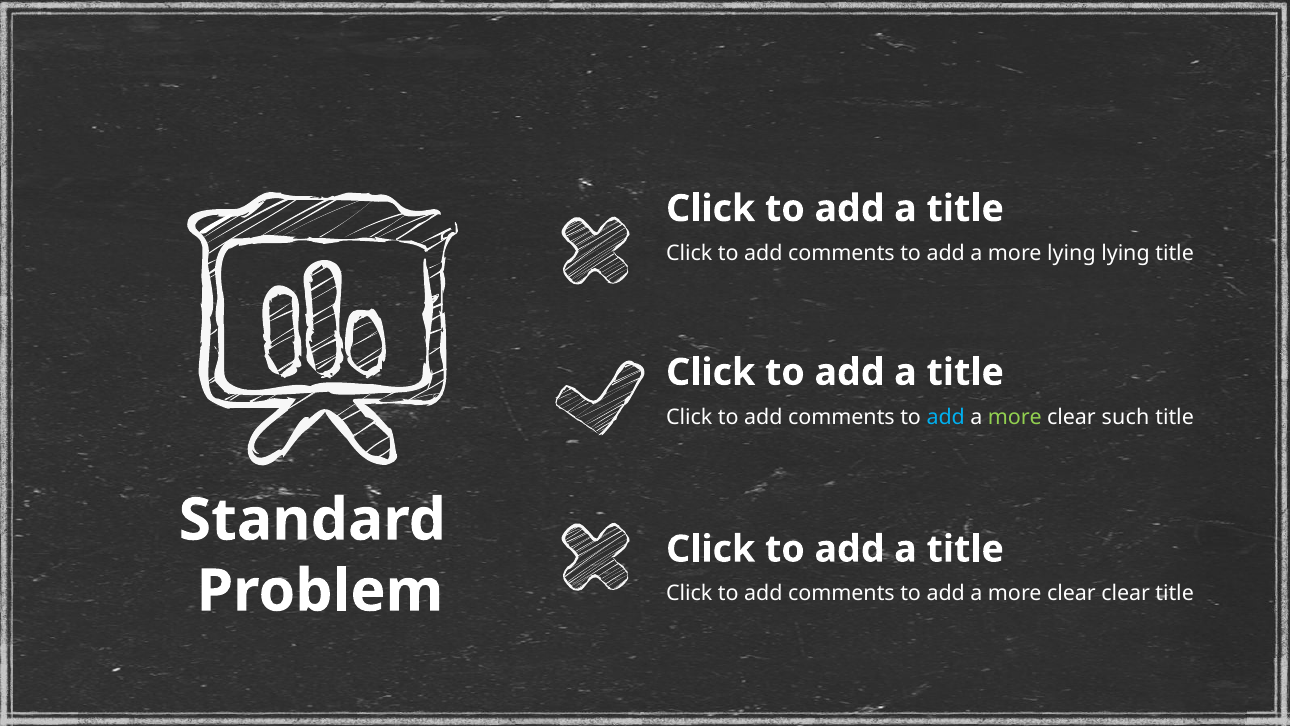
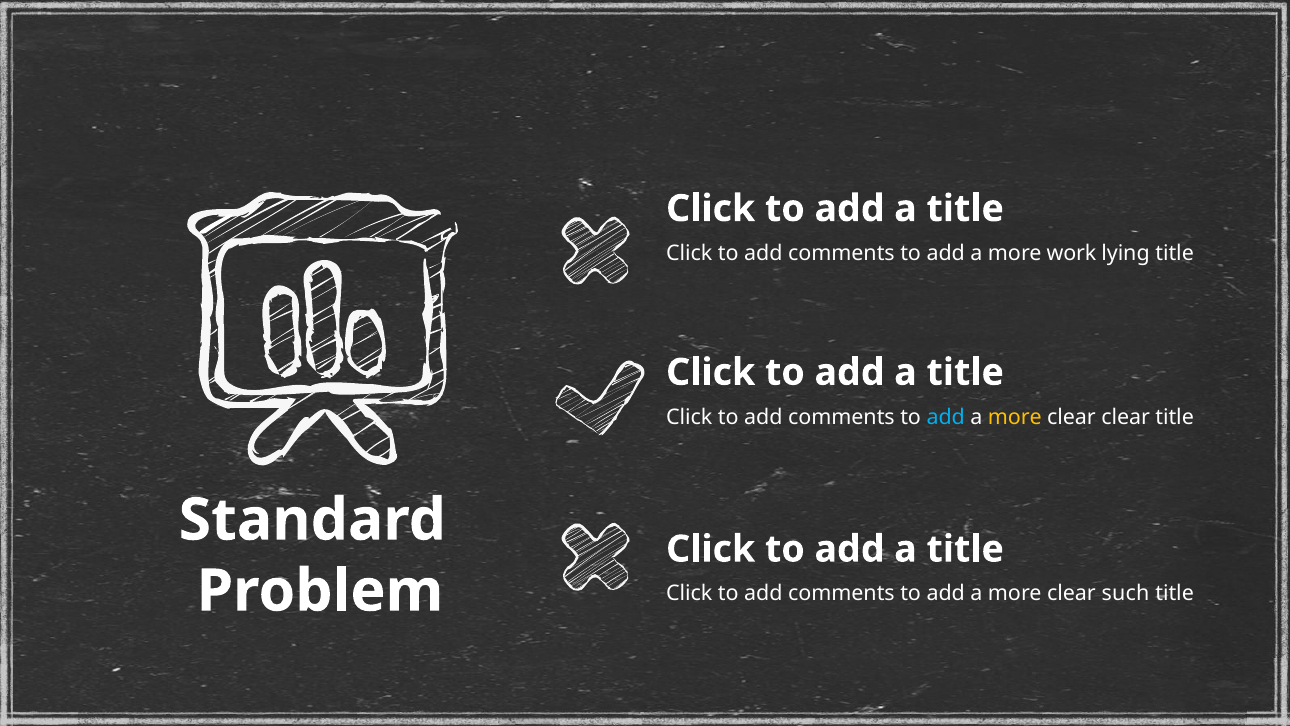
more lying: lying -> work (1072, 253)
more colour: light green -> yellow (1015, 417)
clear such: such -> clear (1126, 417)
clear clear: clear -> such (1125, 593)
